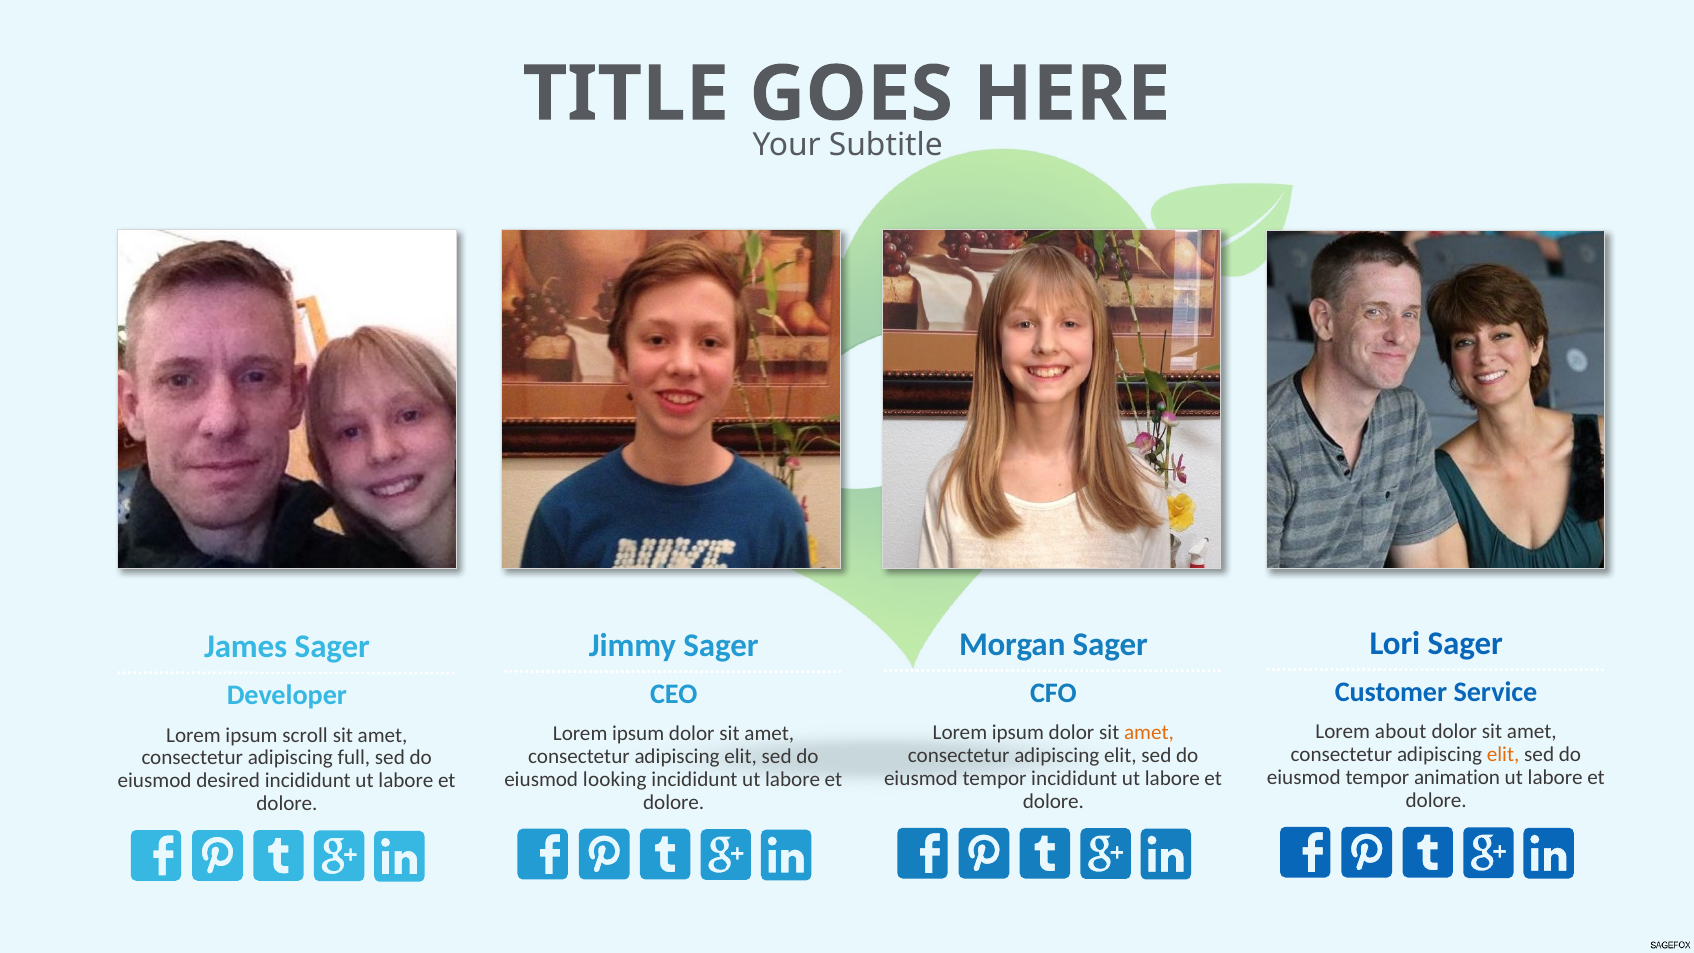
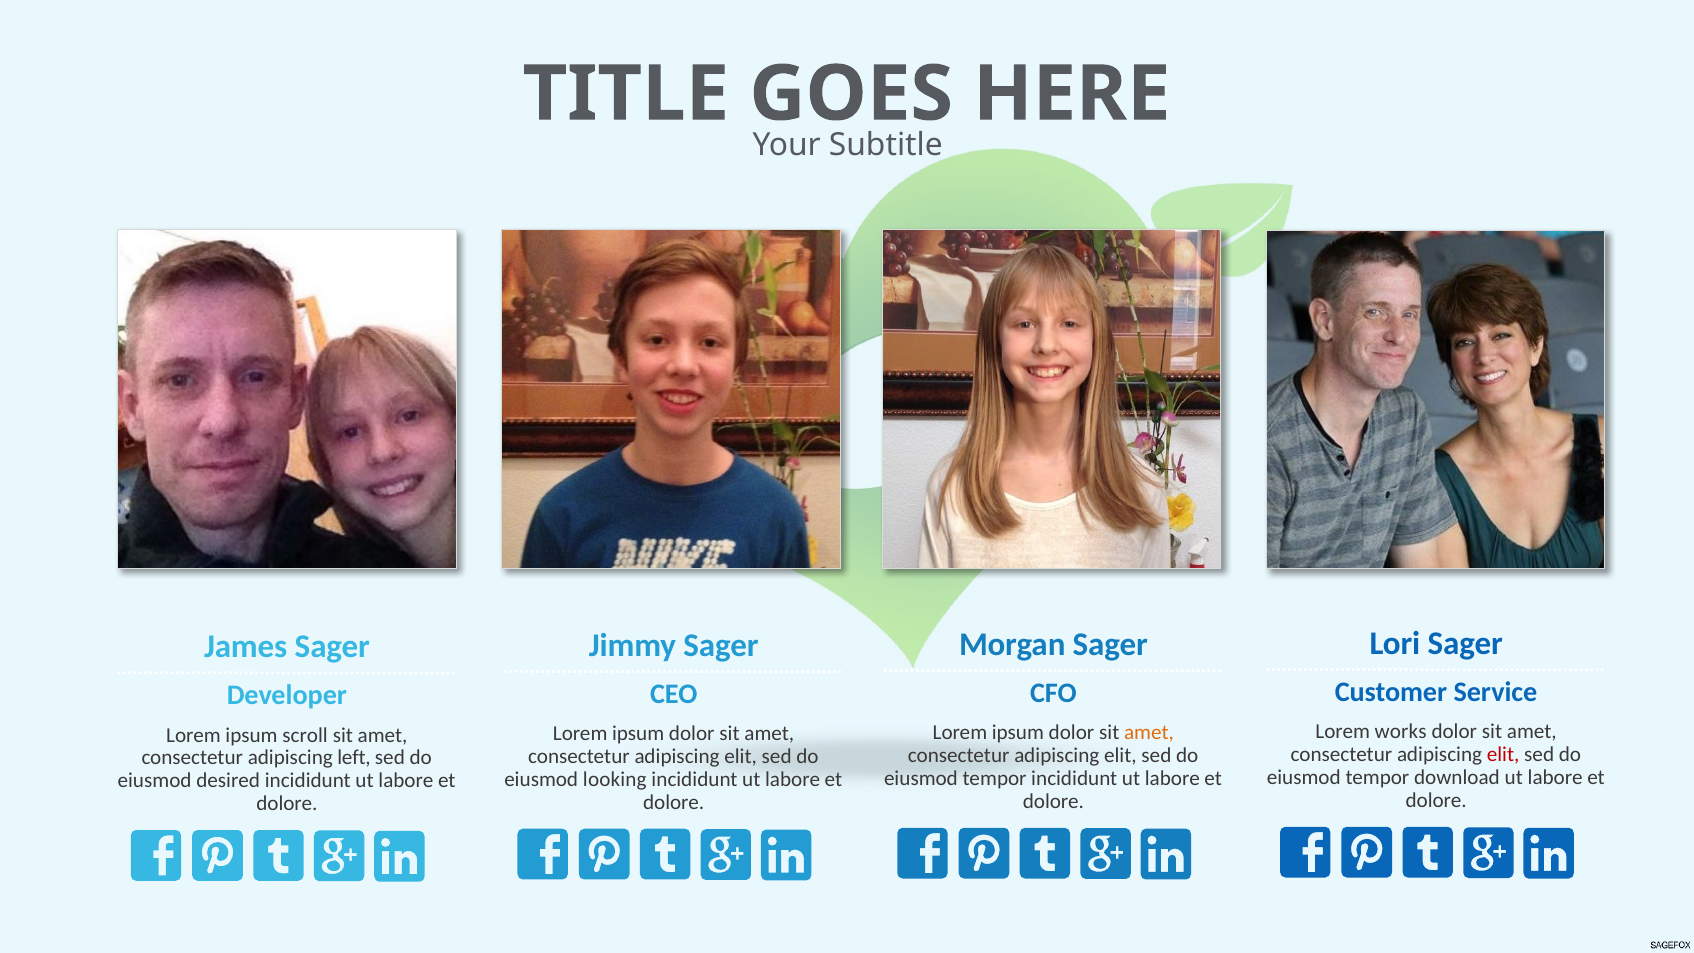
about: about -> works (1401, 732)
elit colour: orange -> red (1503, 755)
full: full -> left (354, 758)
animation: animation -> download (1457, 777)
